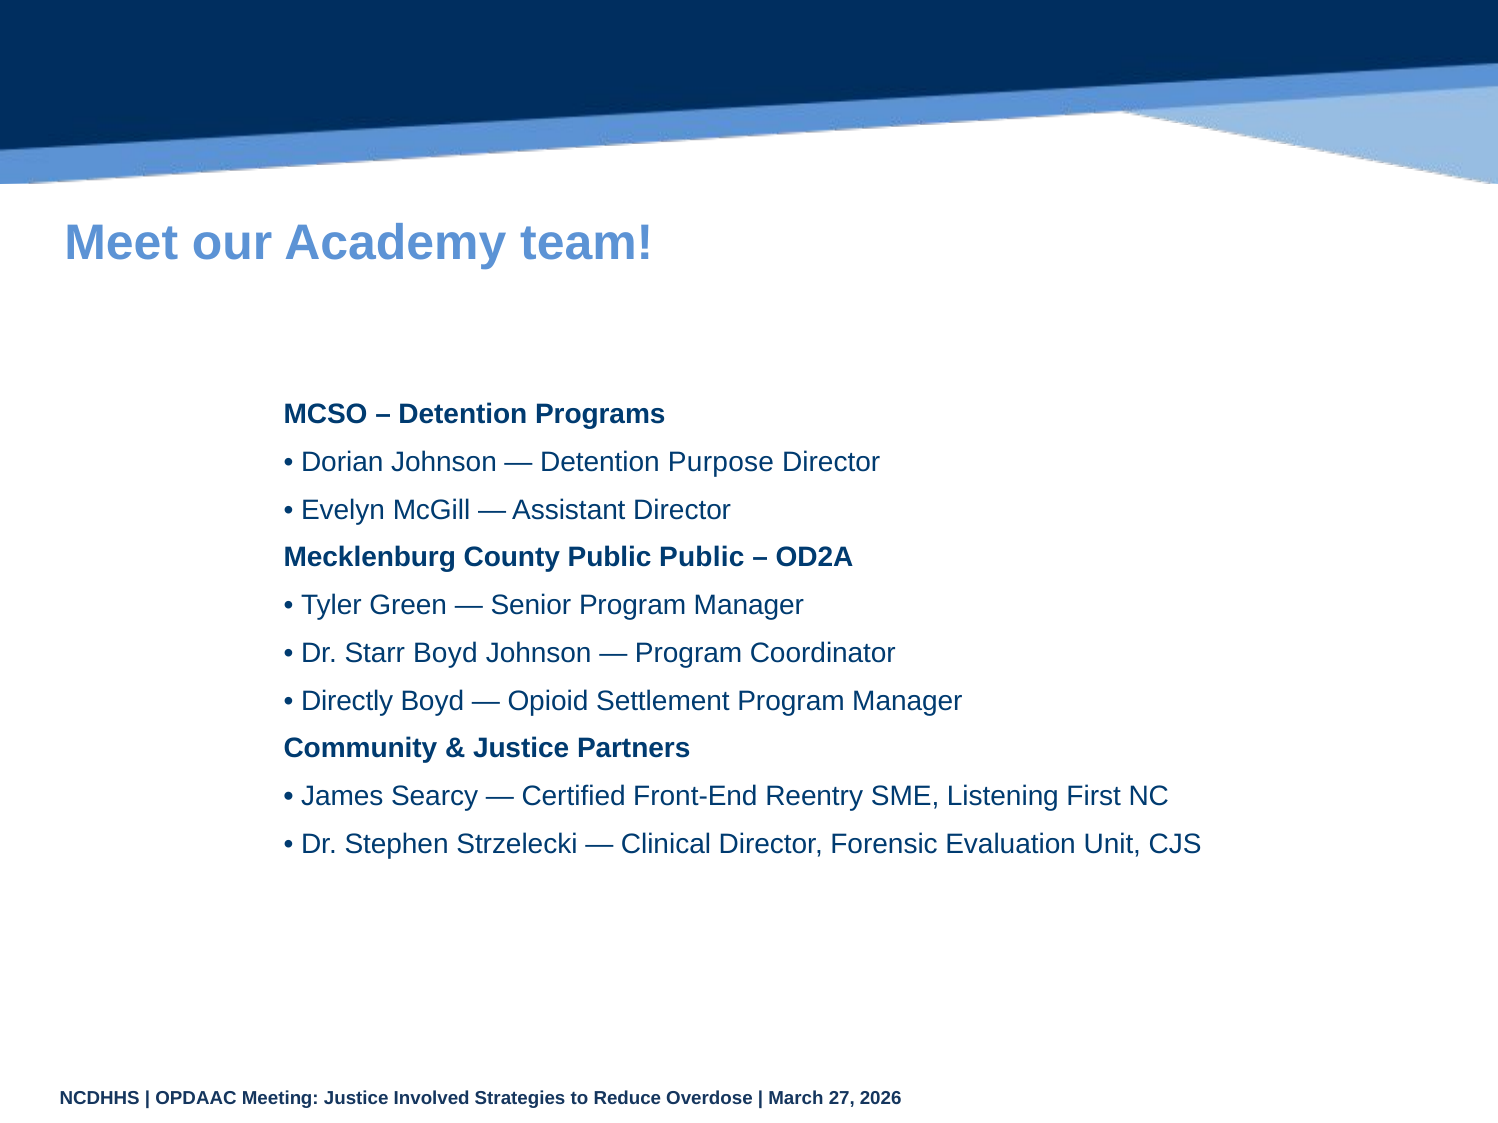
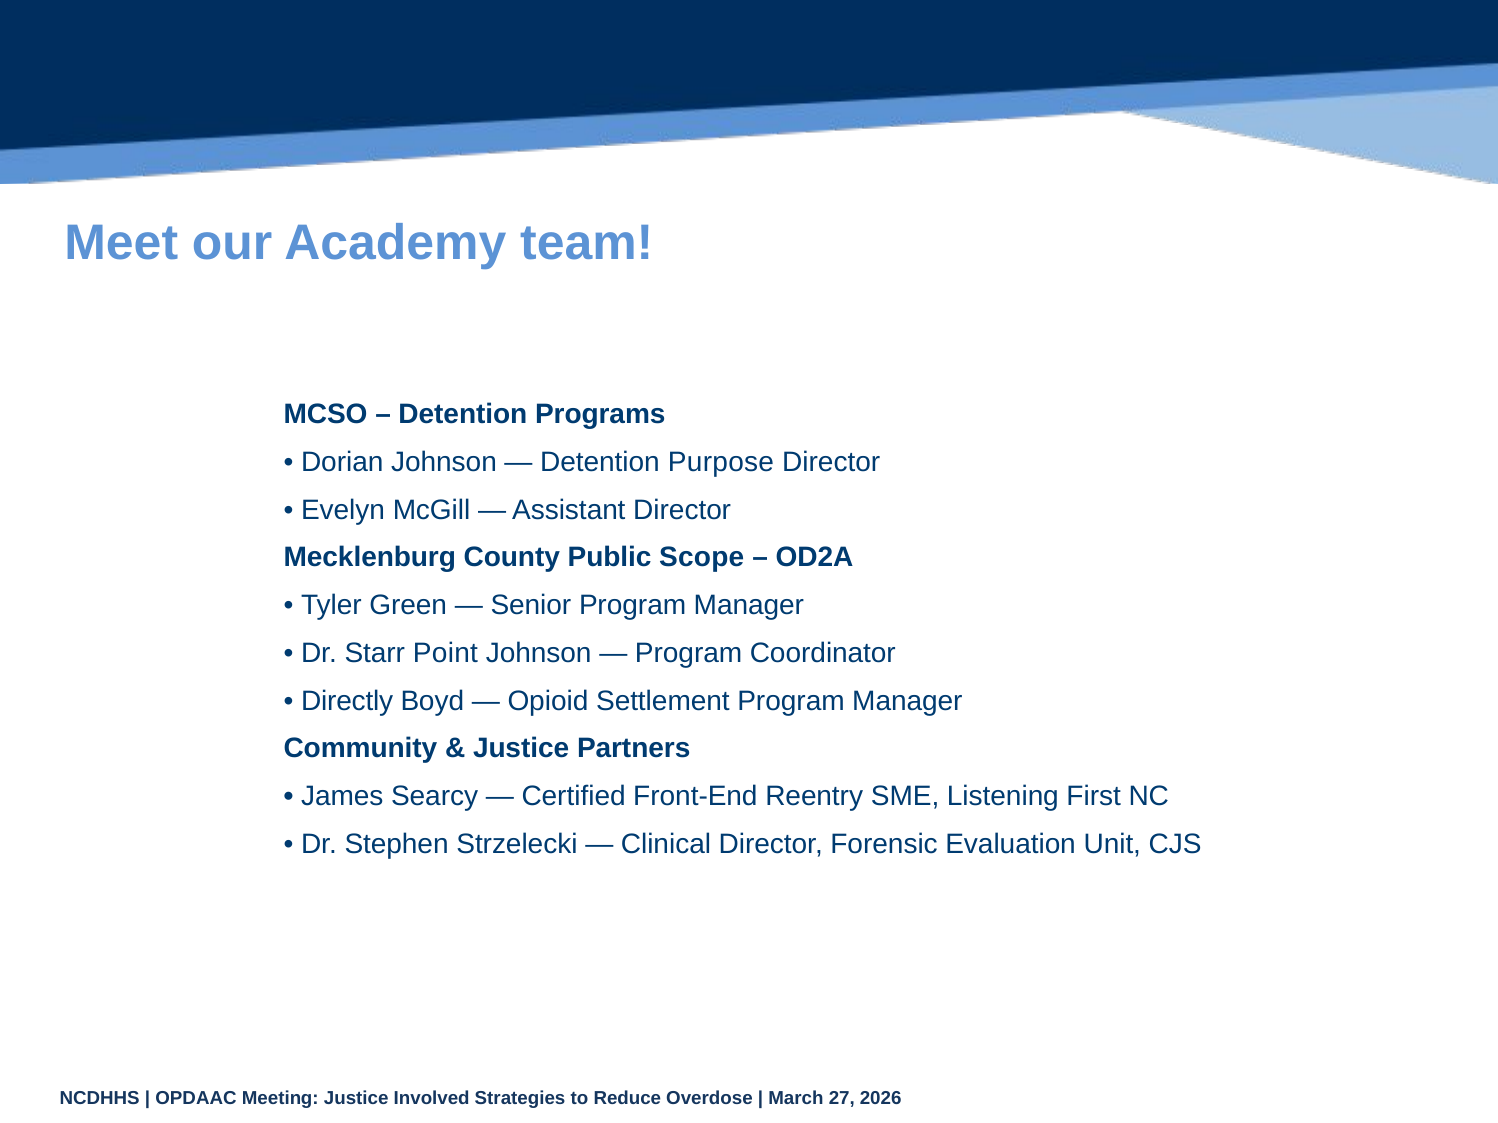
Public Public: Public -> Scope (702, 558)
Starr Boyd: Boyd -> Point (445, 653)
